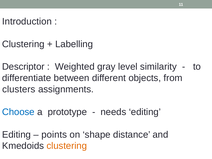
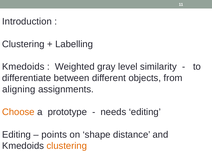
Descriptor: Descriptor -> Kmedoids (23, 67)
clusters: clusters -> aligning (19, 89)
Choose colour: blue -> orange (18, 112)
